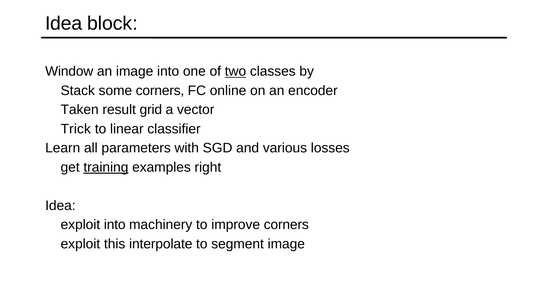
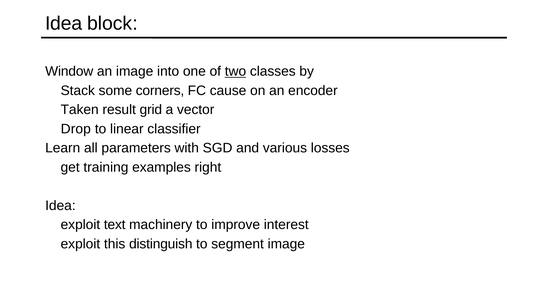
online: online -> cause (228, 91)
Trick: Trick -> Drop (76, 129)
training underline: present -> none (106, 167)
exploit into: into -> text (115, 225)
improve corners: corners -> interest (286, 225)
interpolate: interpolate -> distinguish (161, 244)
